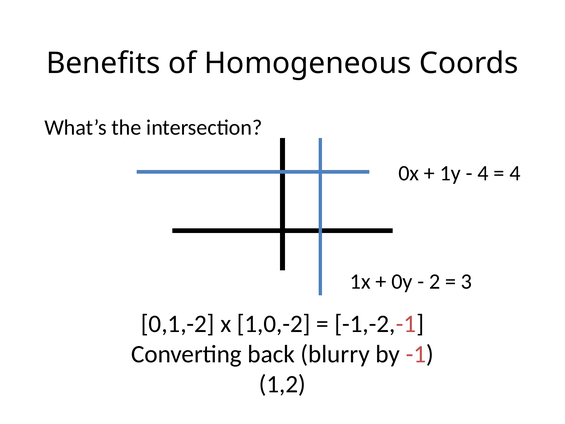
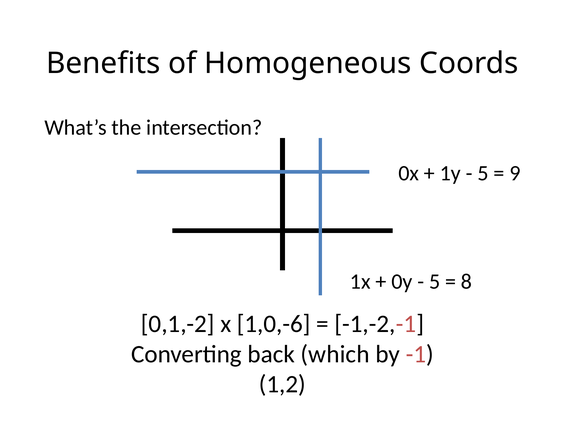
4: 4 -> 5 (483, 173)
4: 4 -> 9 (515, 173)
2: 2 -> 5 (435, 281)
3: 3 -> 8 (467, 281)
1,0,-2: 1,0,-2 -> 1,0,-6 (274, 324)
blurry: blurry -> which (335, 354)
